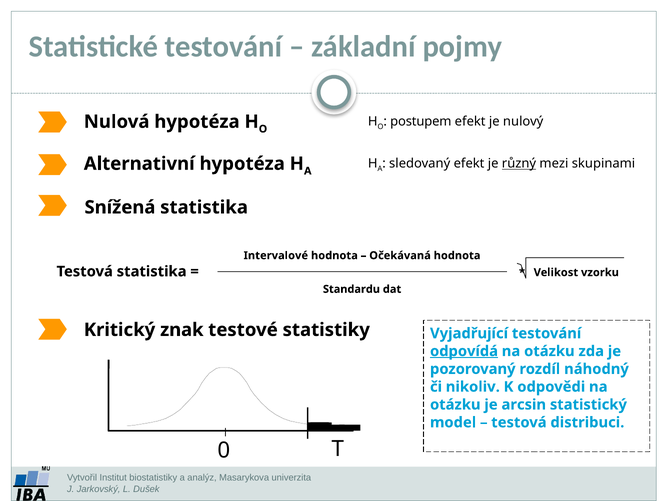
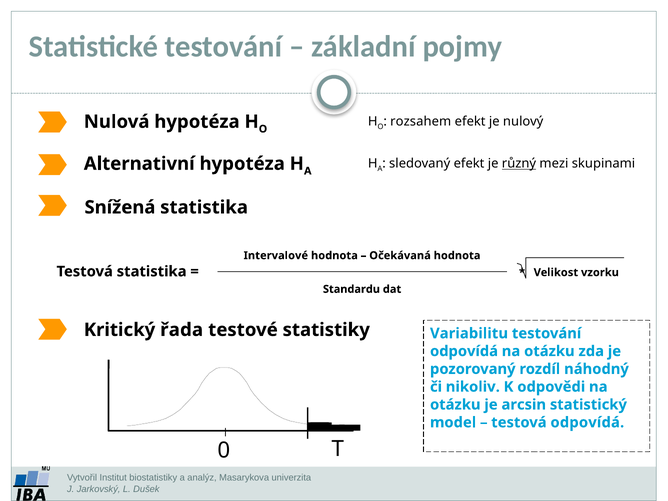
postupem: postupem -> rozsahem (421, 122)
znak: znak -> řada (182, 330)
Vyjadřující: Vyjadřující -> Variabilitu (469, 333)
odpovídá underline: present -> none (464, 351)
testová distribuci: distribuci -> odpovídá (587, 422)
